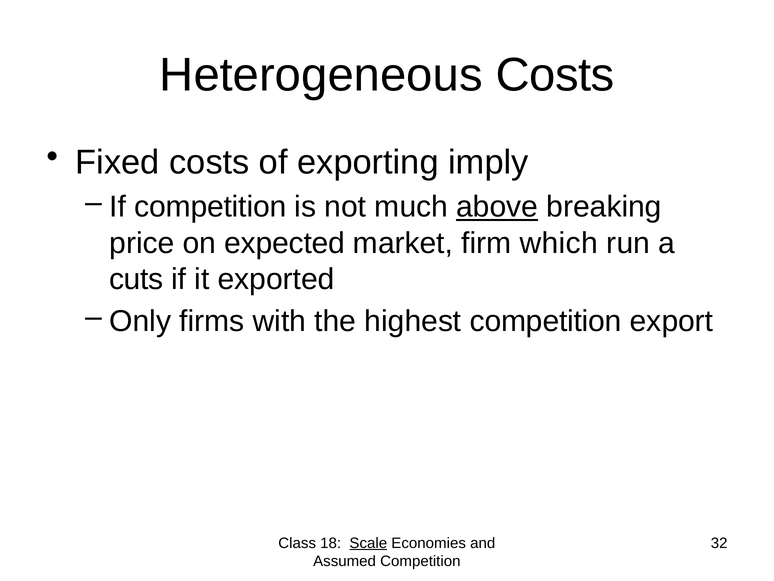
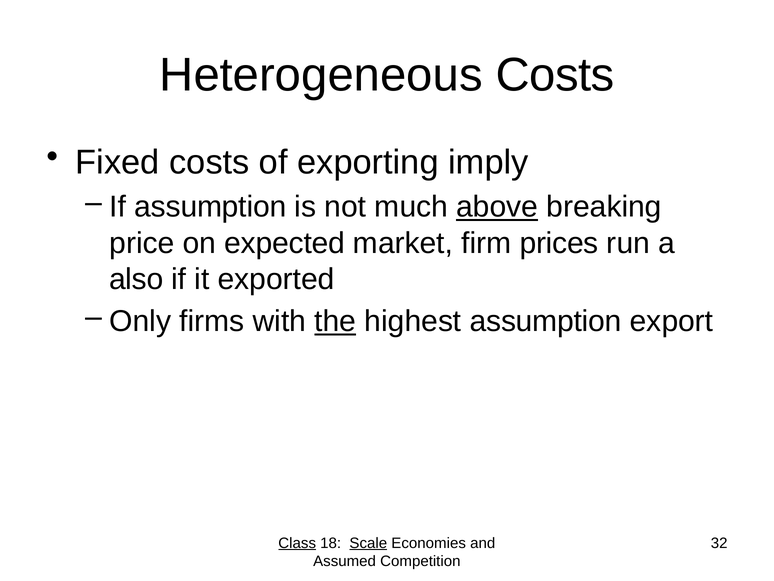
If competition: competition -> assumption (210, 207)
which: which -> prices (559, 243)
cuts: cuts -> also (136, 279)
the underline: none -> present (335, 321)
highest competition: competition -> assumption (546, 321)
Class underline: none -> present (297, 543)
